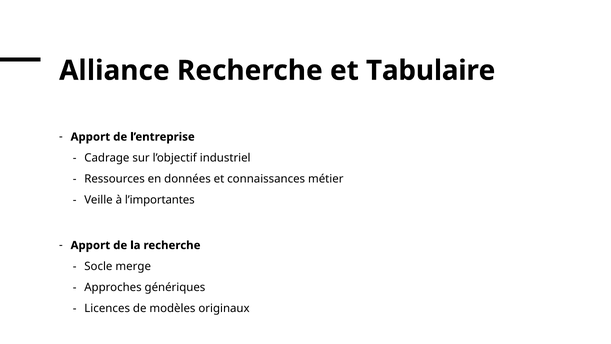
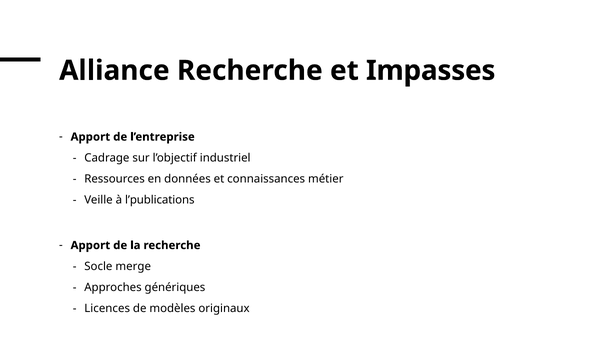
Tabulaire: Tabulaire -> Impasses (431, 71)
l’importantes: l’importantes -> l’publications (160, 200)
